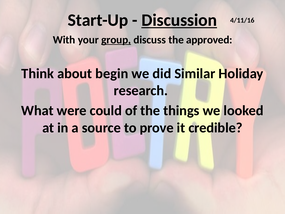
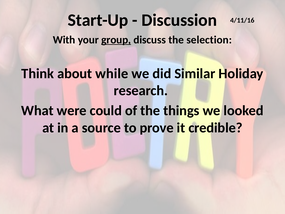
Discussion underline: present -> none (179, 20)
approved: approved -> selection (209, 40)
begin: begin -> while (112, 73)
